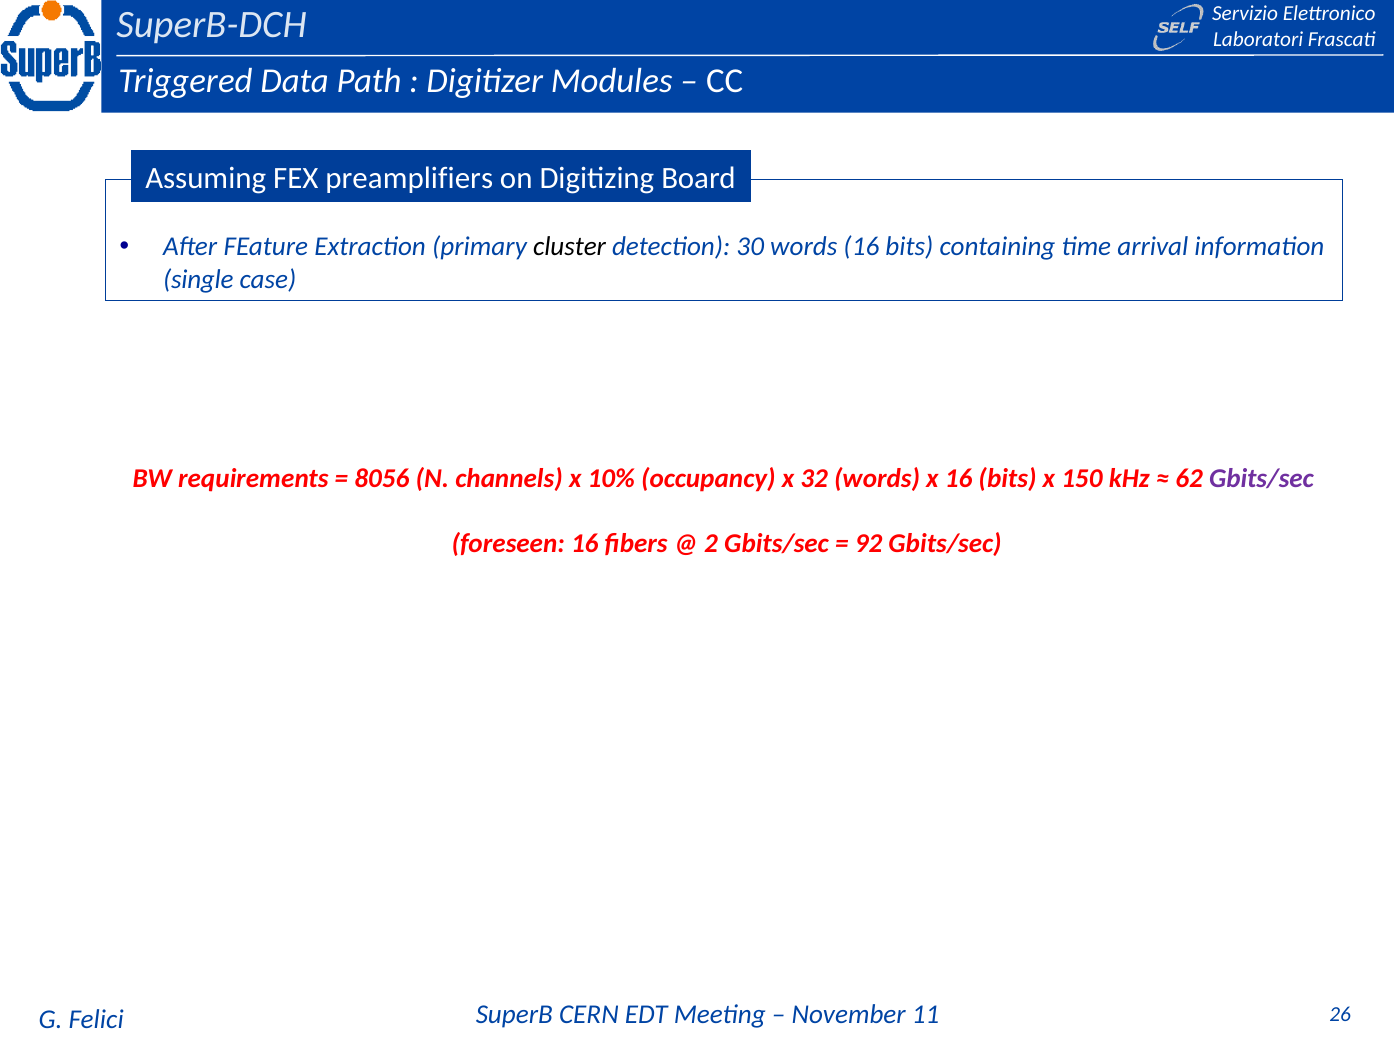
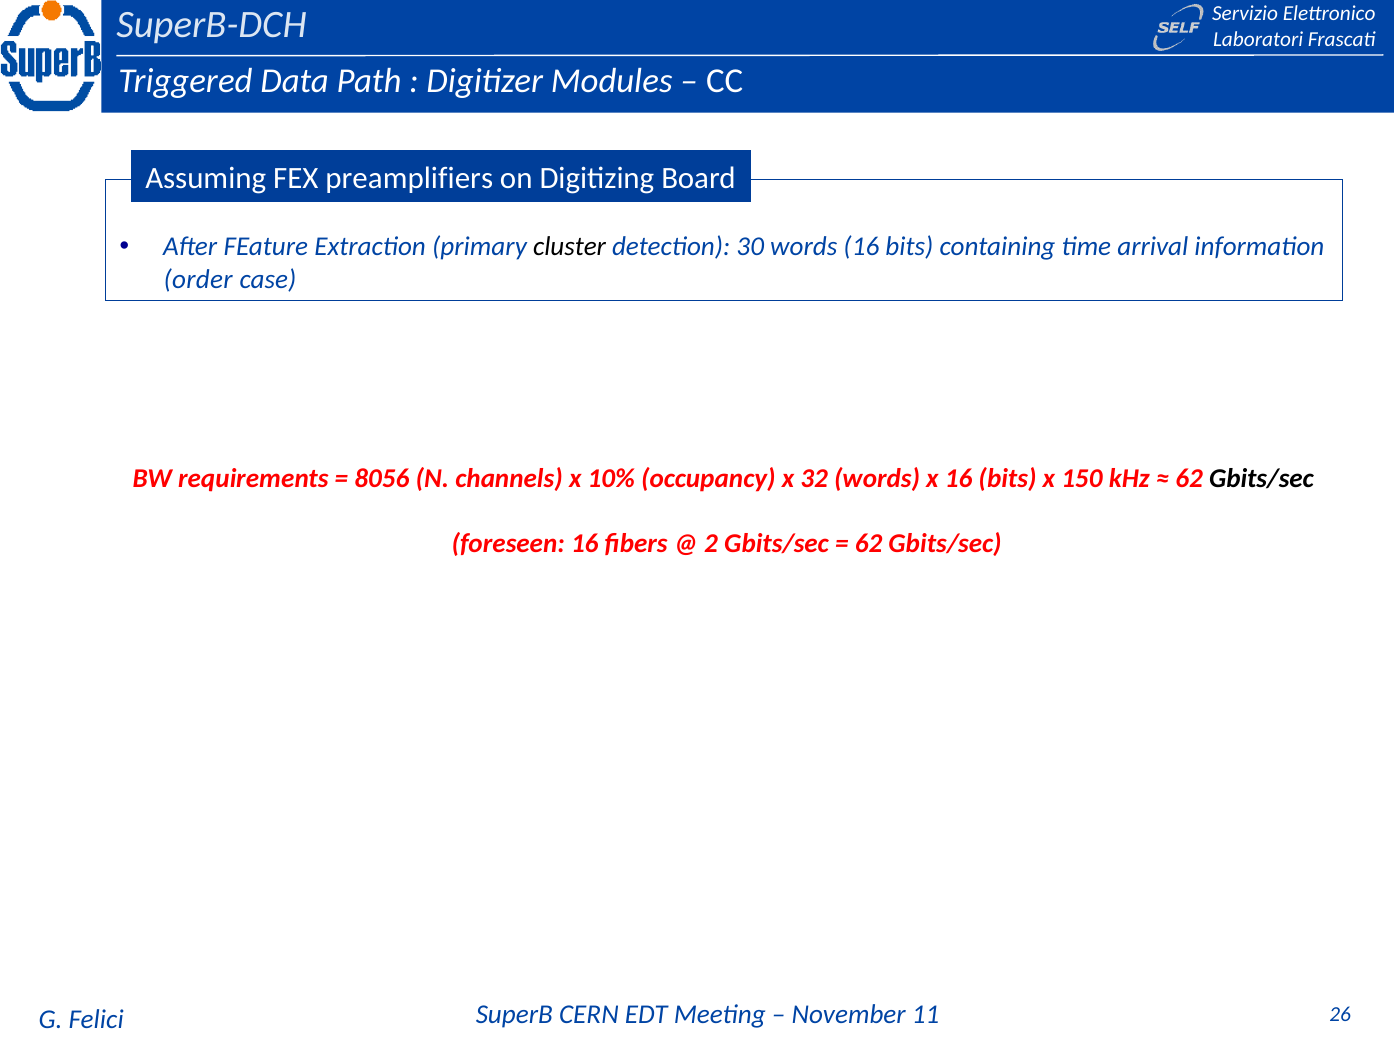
single: single -> order (198, 279)
Gbits/sec colour: purple -> black (1261, 478)
92: 92 -> 62 (869, 544)
